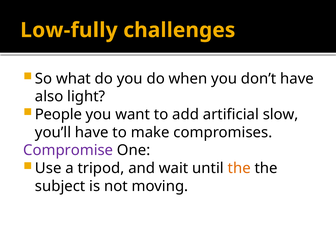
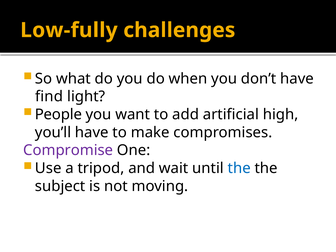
also: also -> find (49, 97)
slow: slow -> high (281, 114)
the colour: orange -> blue (239, 168)
